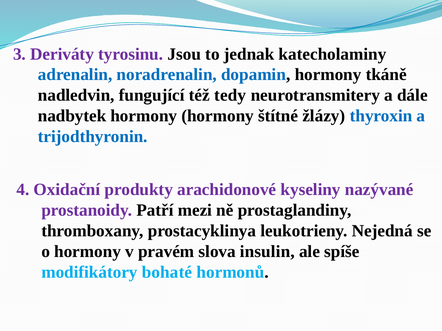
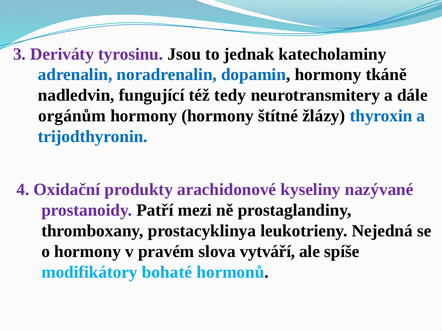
nadbytek: nadbytek -> orgánům (72, 116)
insulin: insulin -> vytváří (267, 252)
